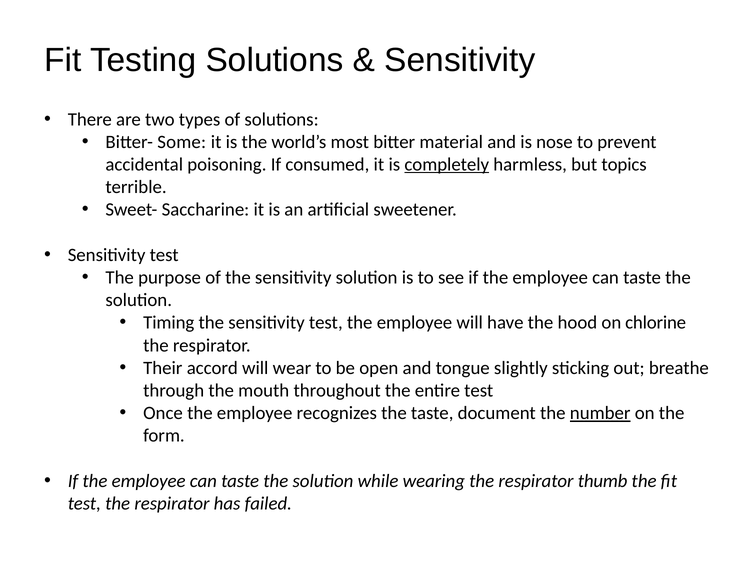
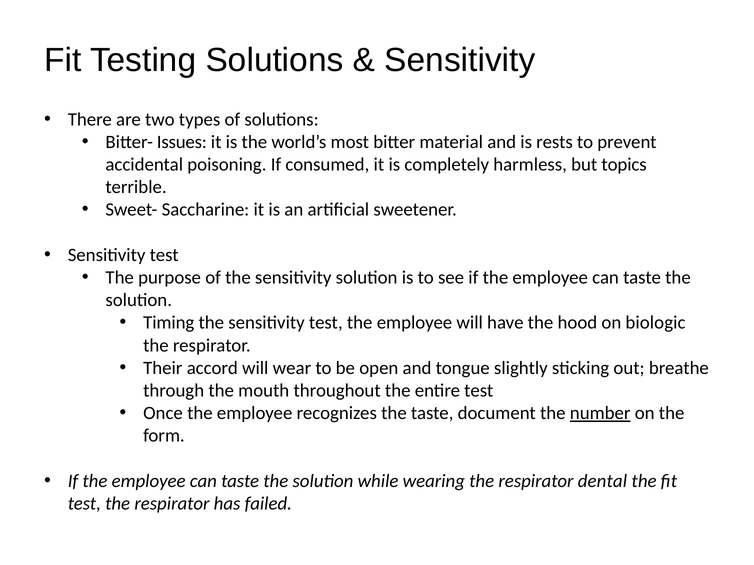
Some: Some -> Issues (182, 142)
nose: nose -> rests (554, 142)
completely underline: present -> none (447, 165)
chlorine: chlorine -> biologic (656, 323)
thumb: thumb -> dental (602, 481)
